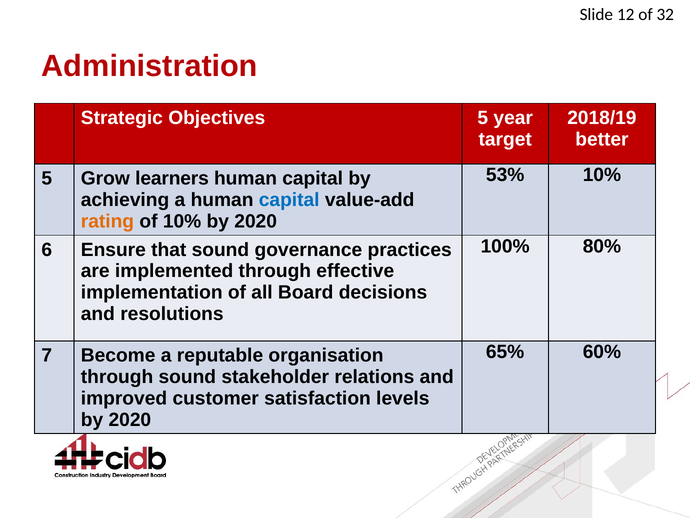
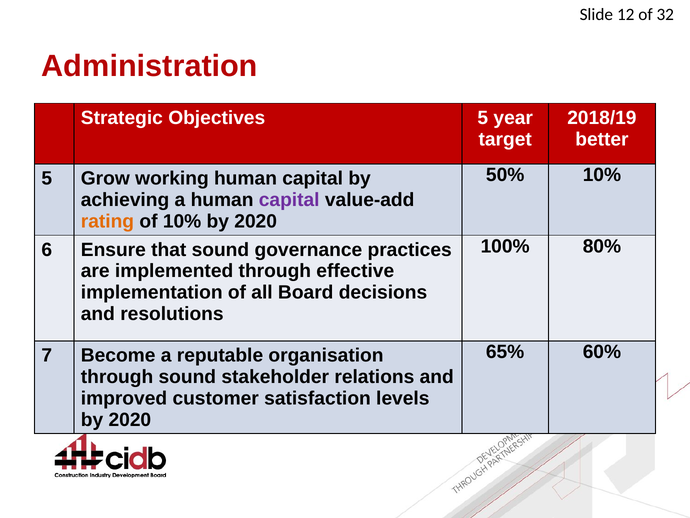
53%: 53% -> 50% (505, 175)
learners: learners -> working (172, 178)
capital colour: blue -> purple (289, 200)
